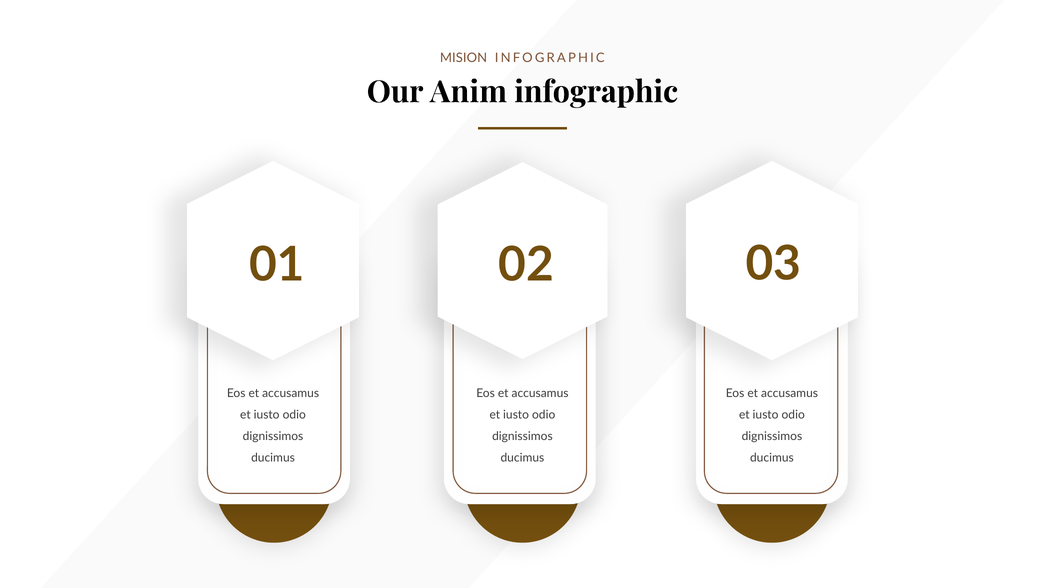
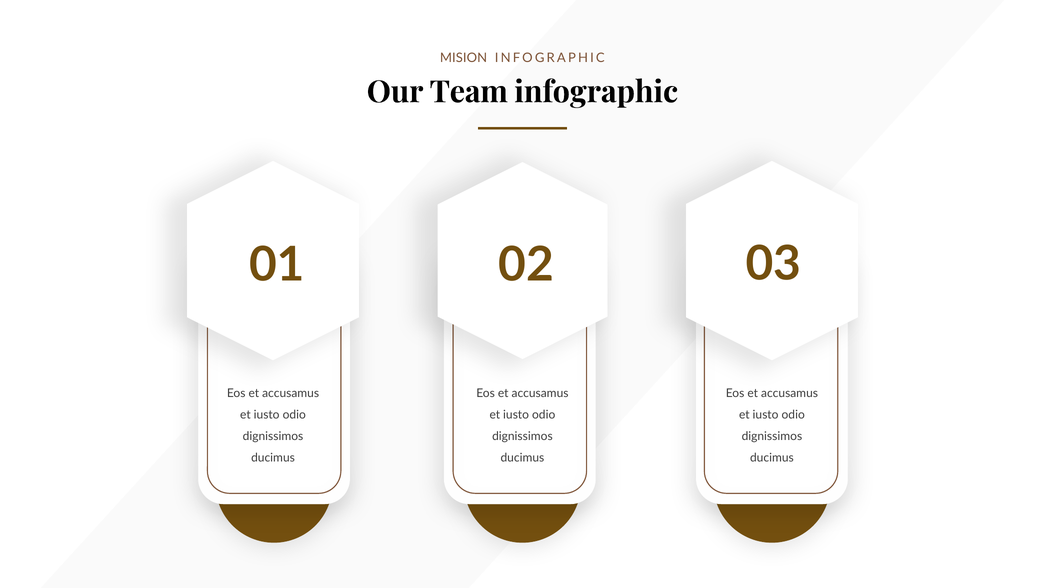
Anim: Anim -> Team (469, 92)
